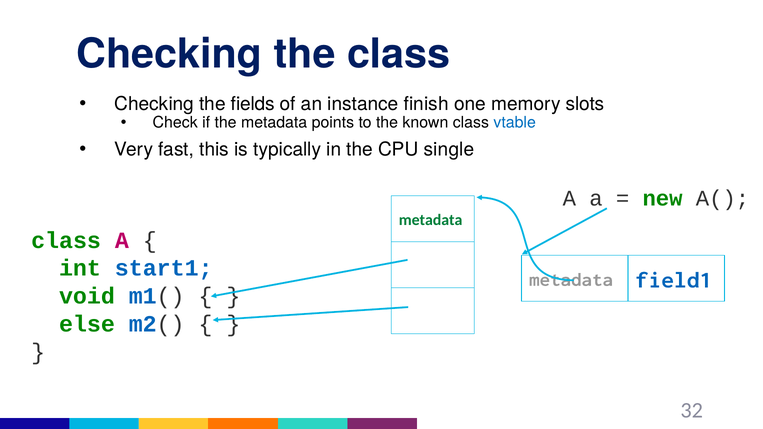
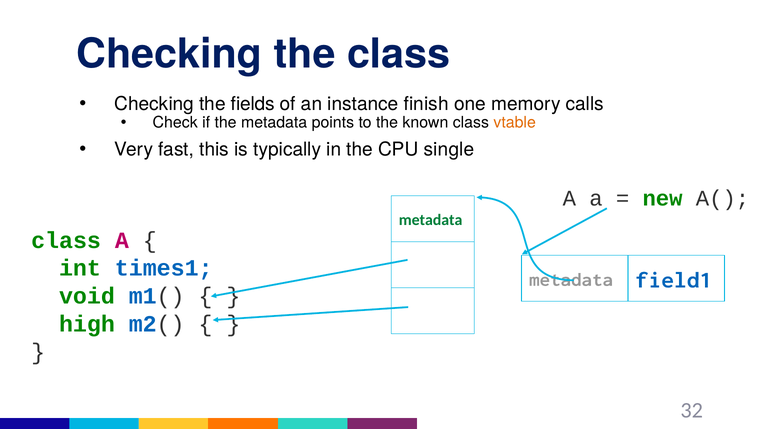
slots: slots -> calls (585, 104)
vtable colour: blue -> orange (515, 123)
start1: start1 -> times1 (164, 268)
else: else -> high (87, 324)
